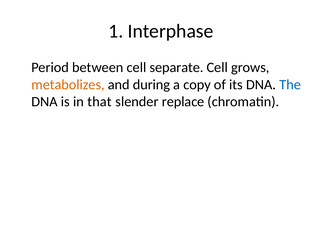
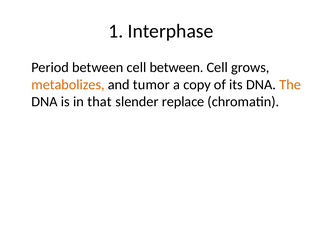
cell separate: separate -> between (177, 68)
during: during -> tumor (151, 85)
The colour: blue -> orange (290, 85)
